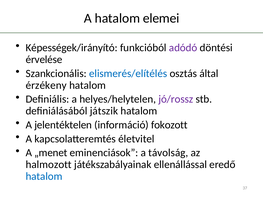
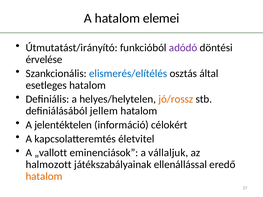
Képességek/irányító: Képességek/irányító -> Útmutatást/irányító (72, 48)
érzékeny: érzékeny -> esetleges (46, 85)
jó/rossz colour: purple -> orange (176, 99)
játszik: játszik -> jellem (104, 111)
fokozott: fokozott -> célokért (169, 125)
„menet: „menet -> „vallott (51, 153)
távolság: távolság -> vállaljuk (168, 153)
hatalom colour: blue -> orange (44, 177)
